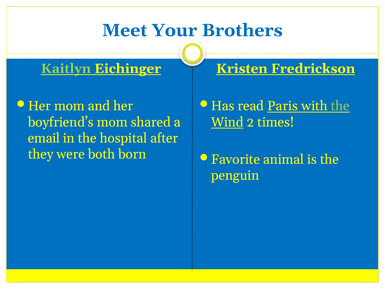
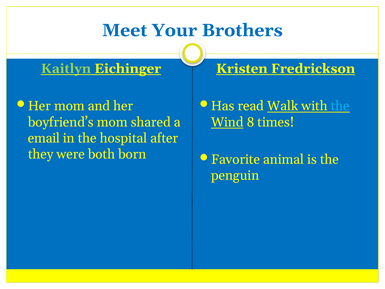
Paris: Paris -> Walk (283, 106)
the colour: light green -> light blue (340, 106)
2: 2 -> 8 (251, 122)
